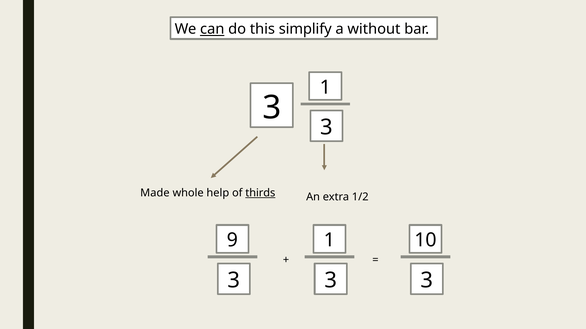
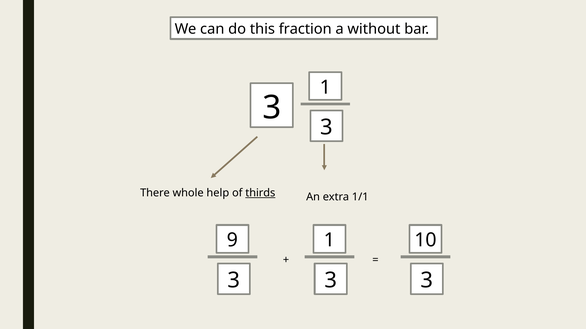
can underline: present -> none (212, 29)
simplify: simplify -> fraction (305, 29)
Made: Made -> There (155, 193)
1/2: 1/2 -> 1/1 (360, 197)
